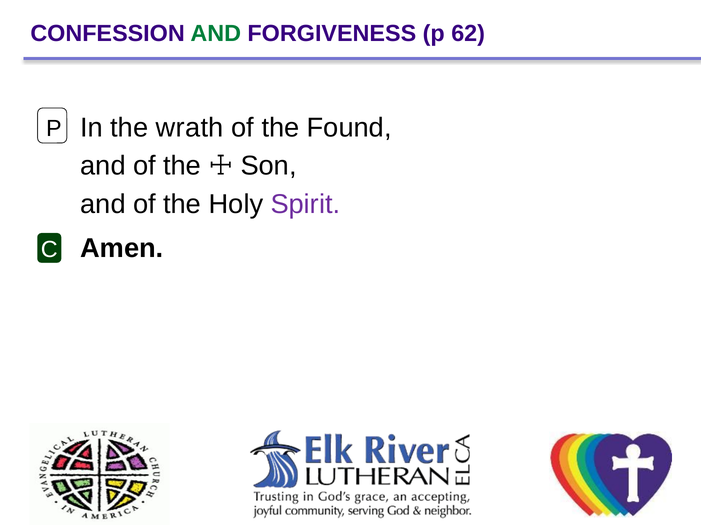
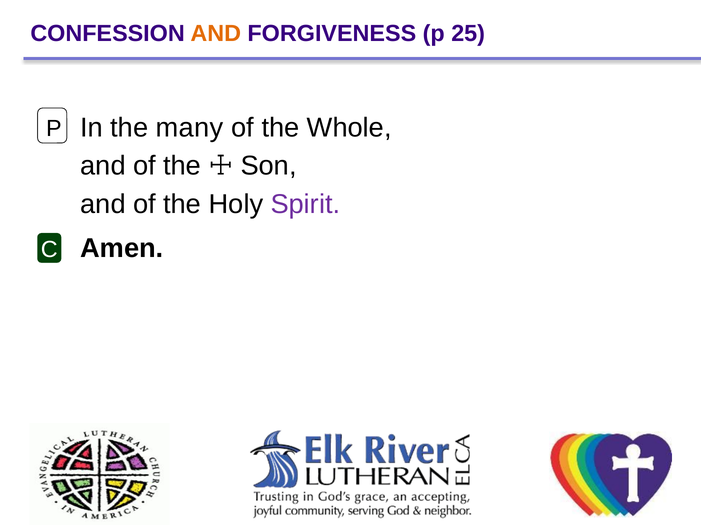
AND colour: green -> orange (216, 34)
62: 62 -> 25 (468, 34)
wrath: wrath -> many (190, 128)
Found: Found -> Whole (349, 128)
